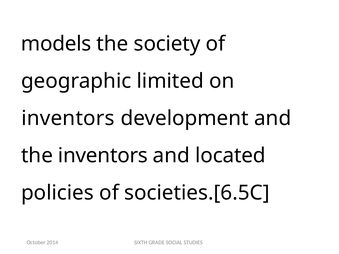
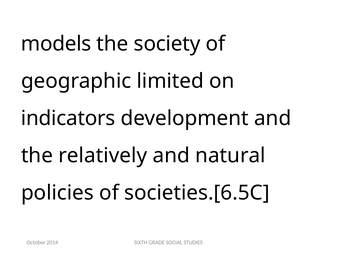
inventors: inventors -> indicators (68, 118)
the inventors: inventors -> relatively (103, 156)
located: located -> natural (230, 156)
